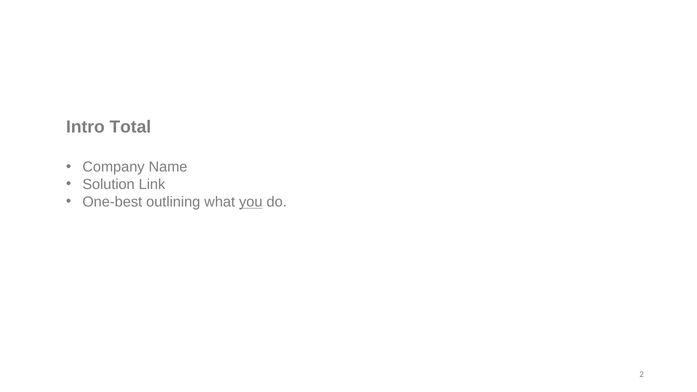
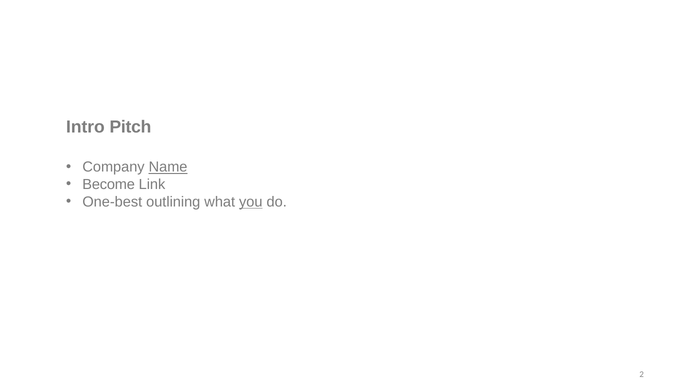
Total: Total -> Pitch (130, 127)
Name underline: none -> present (168, 167)
Solution: Solution -> Become (109, 185)
